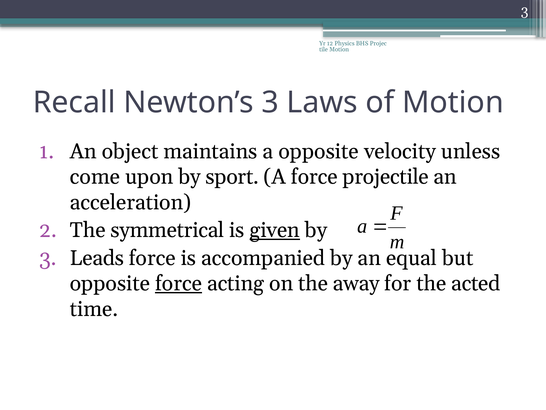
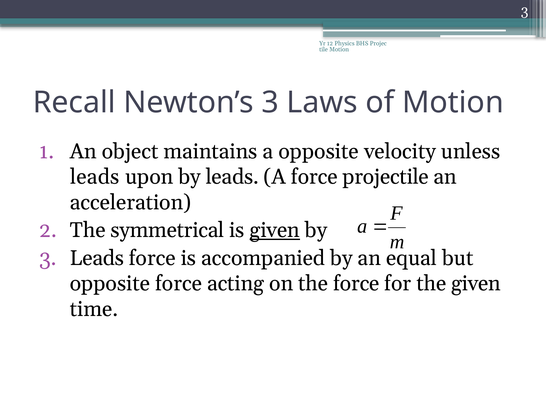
come: come -> leads (95, 177)
by sport: sport -> leads (232, 177)
force underline: present -> none (178, 283)
the away: away -> force (356, 283)
the acted: acted -> given (476, 283)
